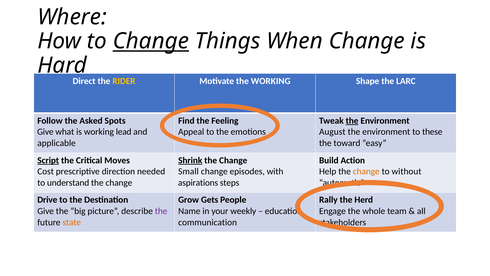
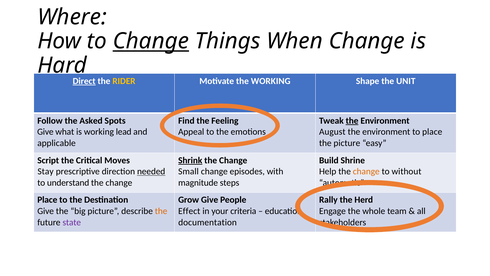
Direct underline: none -> present (84, 81)
LARC: LARC -> UNIT (406, 81)
to these: these -> place (432, 132)
the toward: toward -> picture (347, 143)
Script underline: present -> none (48, 160)
Action: Action -> Shrine (353, 160)
Cost: Cost -> Stay (46, 171)
needed underline: none -> present (151, 171)
aspirations: aspirations -> magnitude (198, 183)
Drive: Drive -> Place (47, 200)
Grow Gets: Gets -> Give (210, 200)
the colour: purple -> orange (161, 211)
Name: Name -> Effect (189, 211)
weekly: weekly -> criteria (243, 211)
state colour: orange -> purple (72, 222)
communication: communication -> documentation (208, 222)
